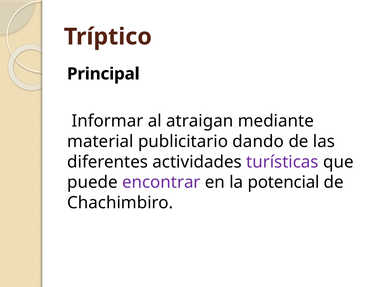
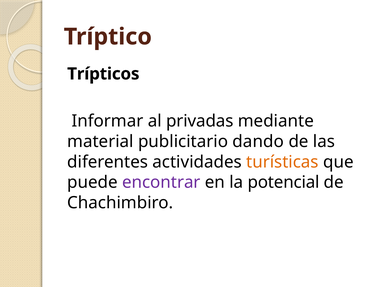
Principal: Principal -> Trípticos (103, 74)
atraigan: atraigan -> privadas (200, 121)
turísticas colour: purple -> orange (282, 162)
